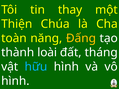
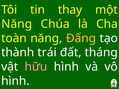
Thiện: Thiện -> Năng (17, 24)
loài: loài -> trái (47, 53)
hữu colour: light blue -> pink (36, 67)
